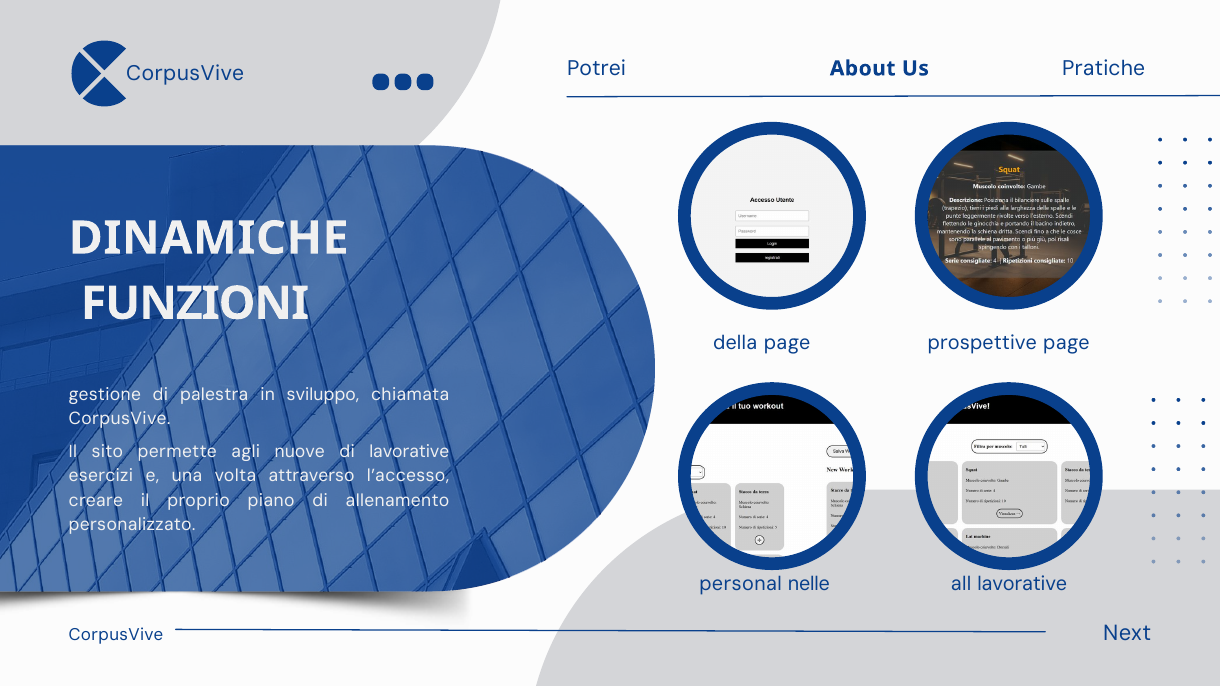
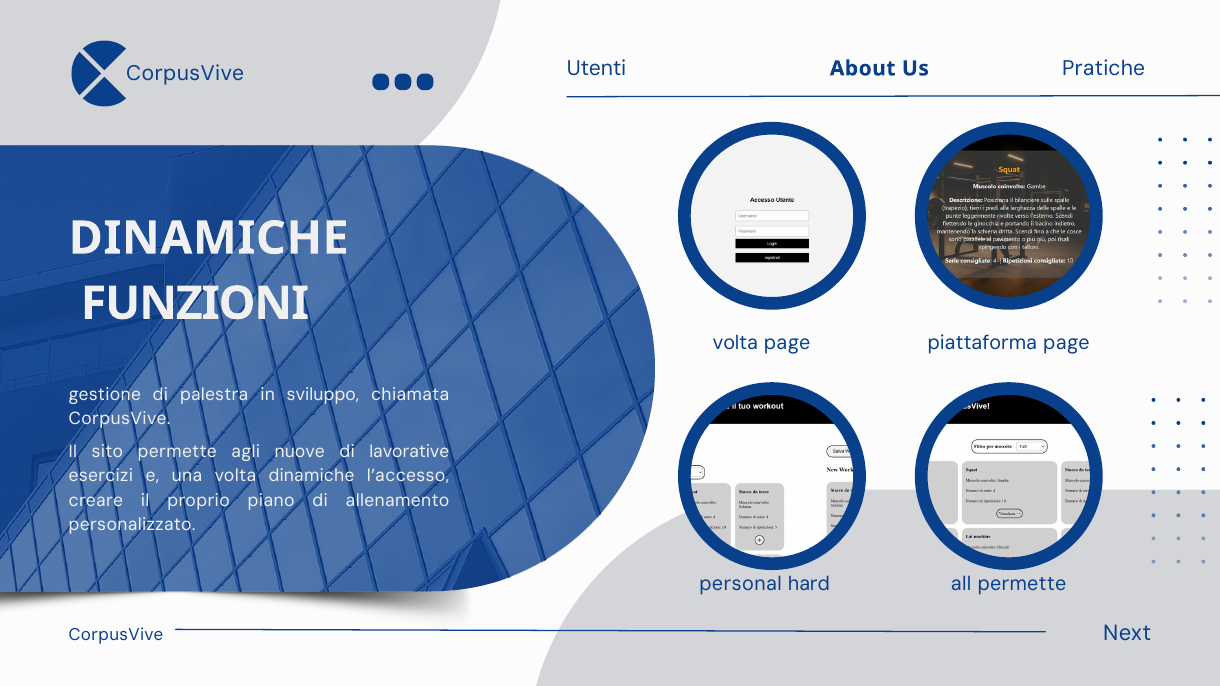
Potrei: Potrei -> Utenti (597, 69)
della: della -> volta (735, 343)
prospettive: prospettive -> piattaforma (982, 343)
volta attraverso: attraverso -> dinamiche (312, 476)
nelle: nelle -> hard (809, 584)
all lavorative: lavorative -> permette (1022, 584)
